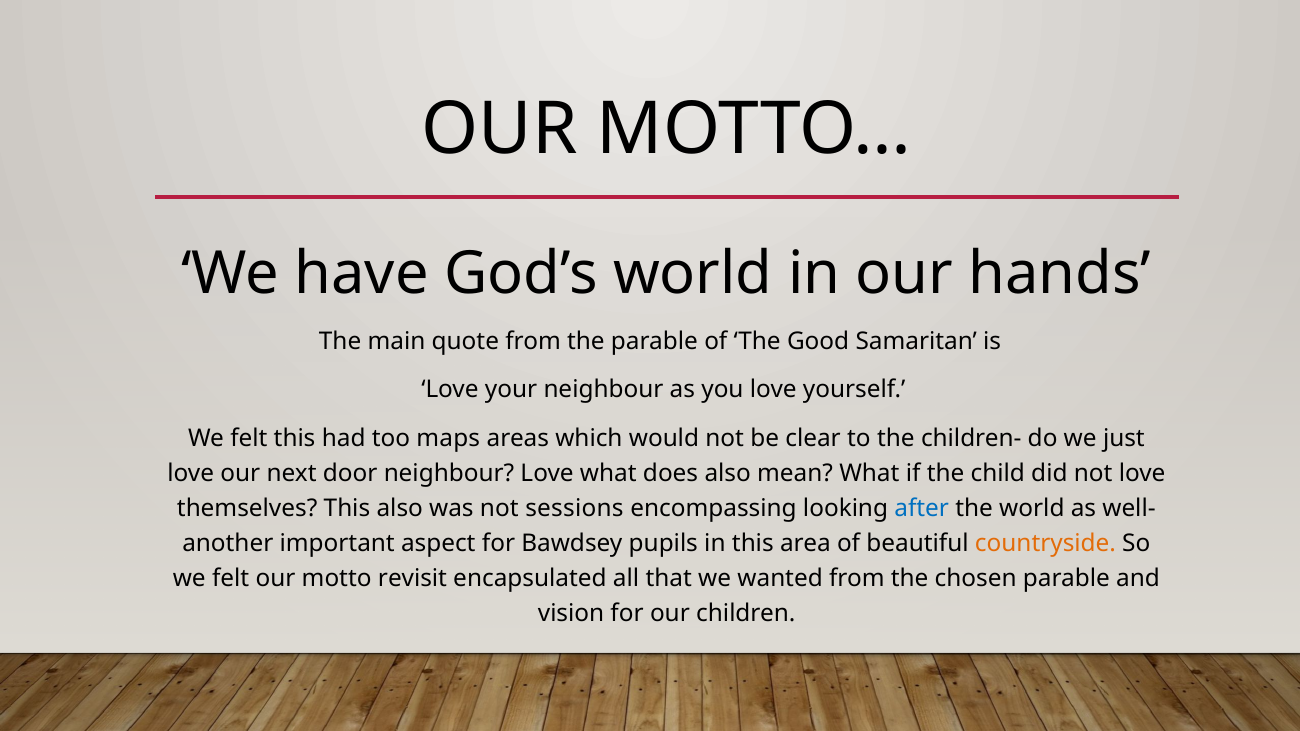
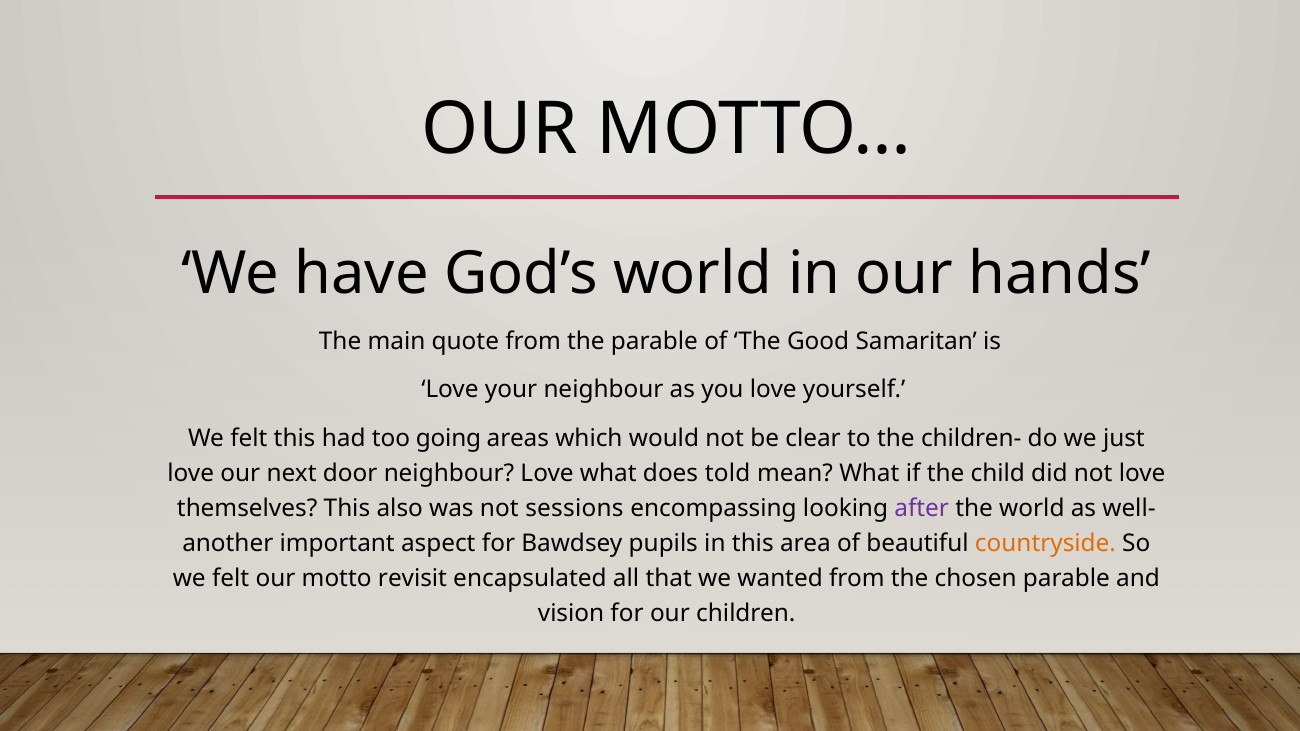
maps: maps -> going (449, 439)
does also: also -> told (728, 474)
after colour: blue -> purple (922, 509)
